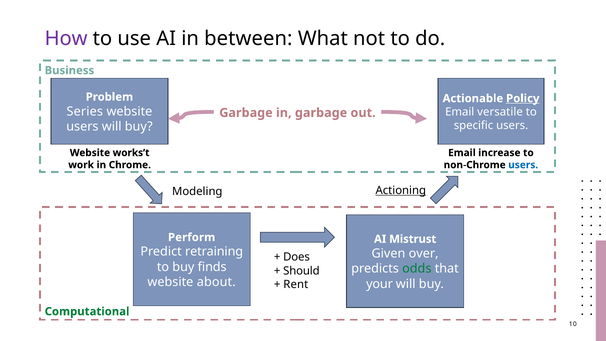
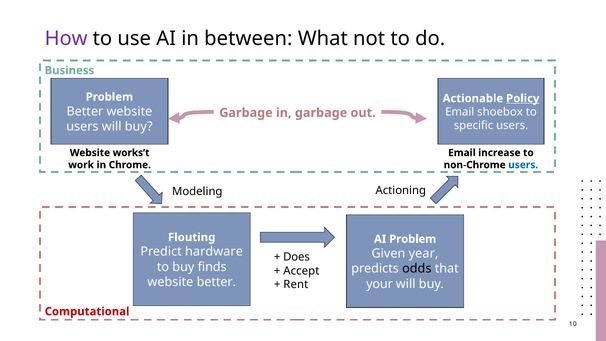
Series: Series -> Better (85, 111)
versatile: versatile -> shoebox (500, 112)
Actioning underline: present -> none (401, 190)
Perform: Perform -> Flouting (192, 237)
AI Mistrust: Mistrust -> Problem (413, 239)
retraining: retraining -> hardware (214, 252)
over: over -> year (424, 253)
odds colour: green -> black (417, 269)
Should: Should -> Accept (301, 271)
website about: about -> better (216, 282)
Computational colour: green -> red (87, 311)
